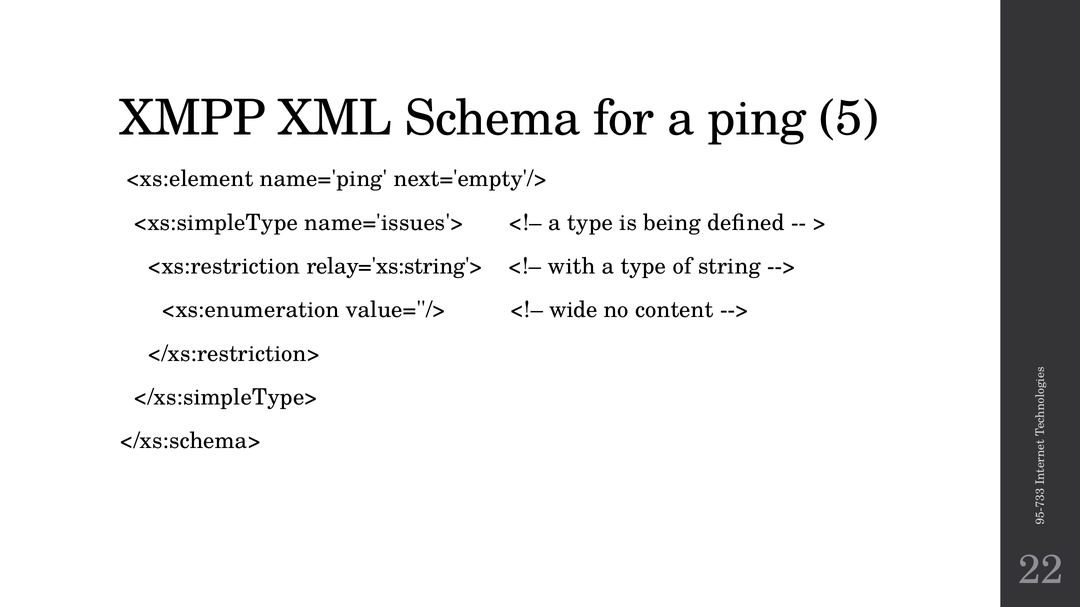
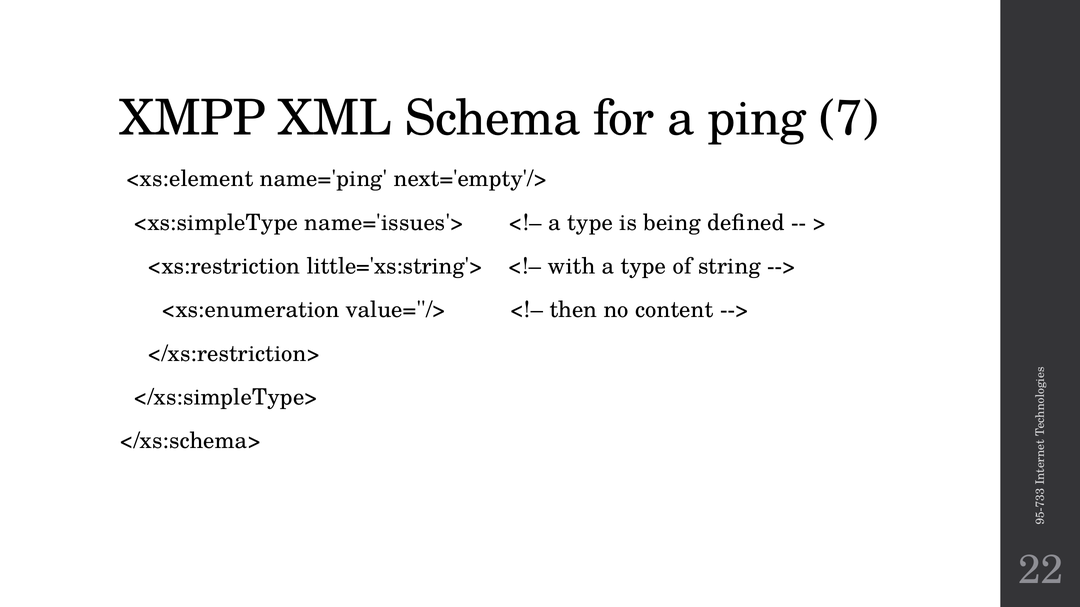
ping 5: 5 -> 7 (849, 119)
relay='xs:string'>: relay='xs:string'> -> little='xs:string'> (395, 267)
wide: wide -> then (573, 310)
